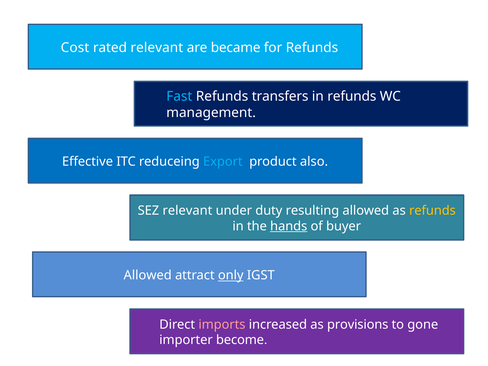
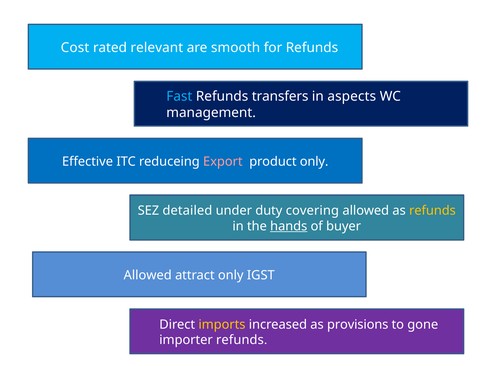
became: became -> smooth (236, 48)
in refunds: refunds -> aspects (352, 96)
Export colour: light blue -> pink (223, 162)
product also: also -> only (314, 162)
SEZ relevant: relevant -> detailed (187, 211)
resulting: resulting -> covering (312, 211)
only underline: present -> none (231, 275)
imports colour: pink -> yellow (222, 325)
importer become: become -> refunds (240, 340)
